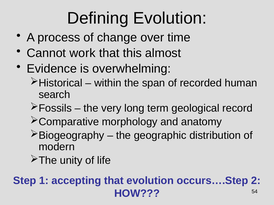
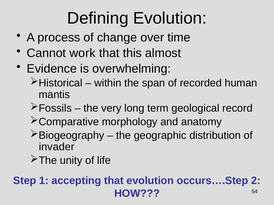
search: search -> mantis (54, 95)
modern: modern -> invader (57, 147)
